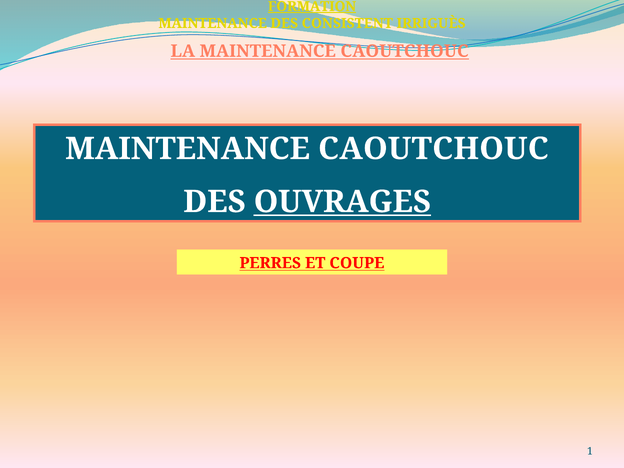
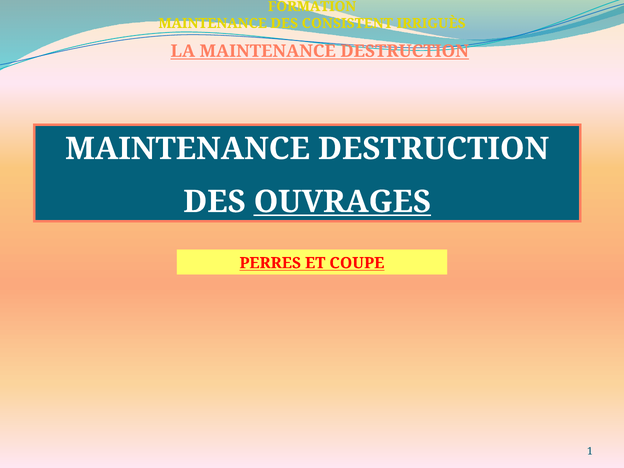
FORMATION underline: present -> none (312, 6)
LA MAINTENANCE CAOUTCHOUC: CAOUTCHOUC -> DESTRUCTION (405, 51)
CAOUTCHOUC: CAOUTCHOUC -> DESTRUCTION (434, 149)
